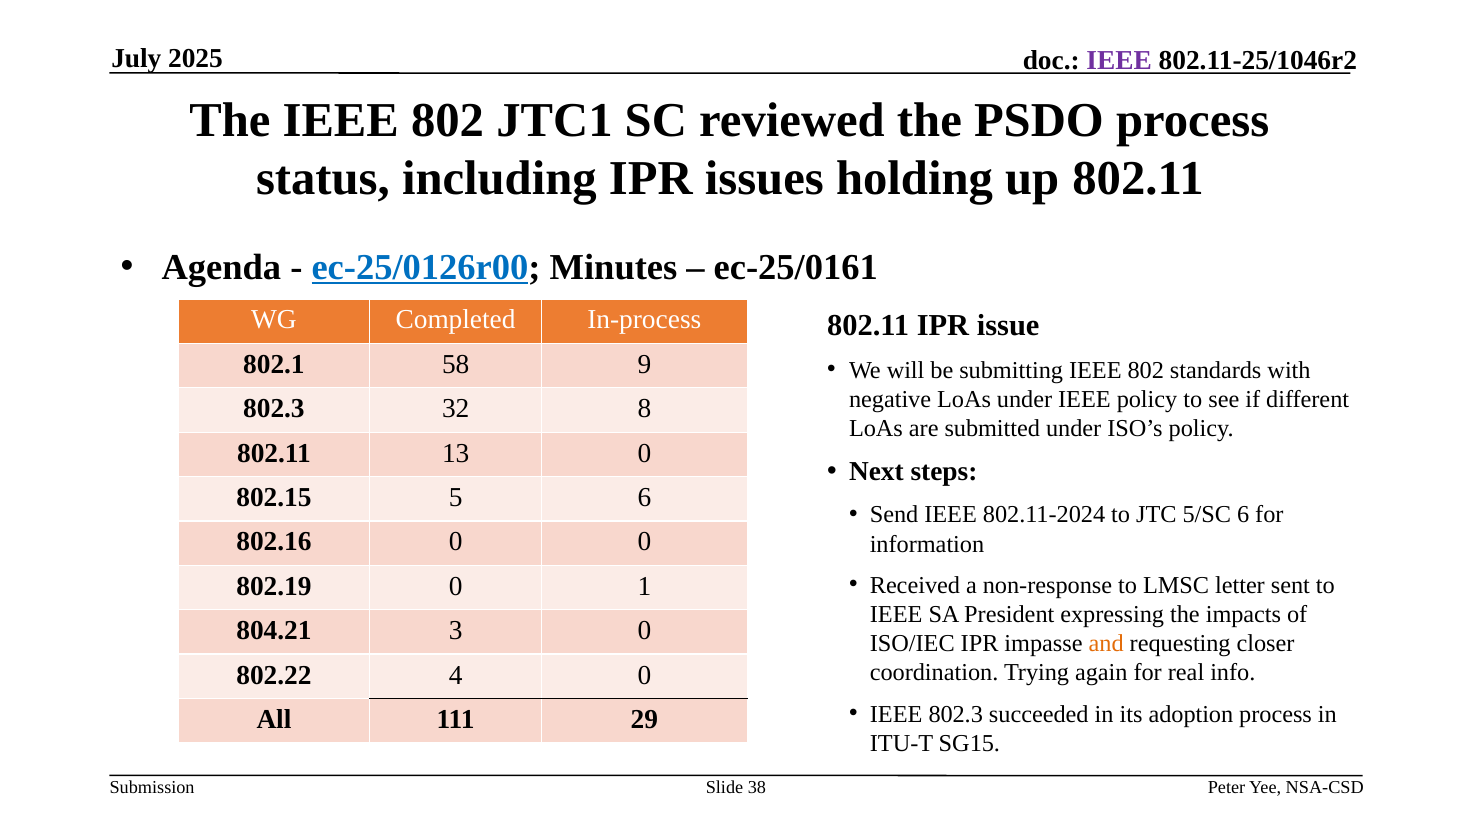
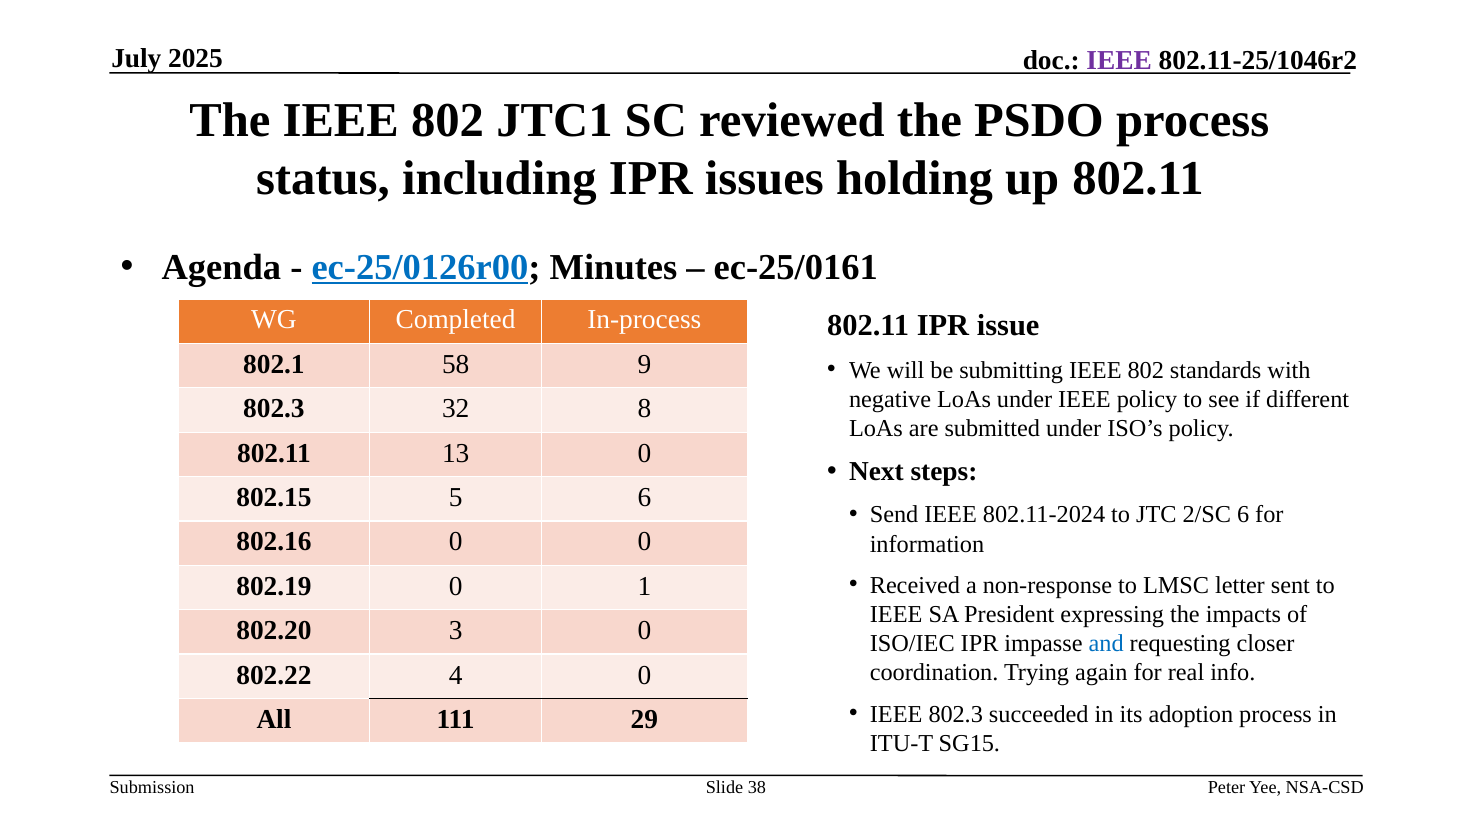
5/SC: 5/SC -> 2/SC (1207, 515)
804.21: 804.21 -> 802.20 (274, 631)
and colour: orange -> blue (1106, 644)
